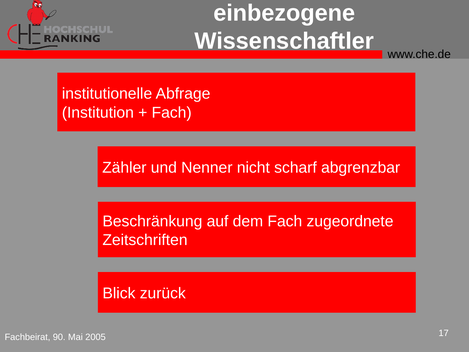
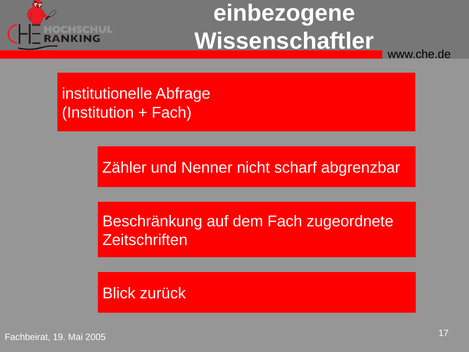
90: 90 -> 19 (59, 337)
